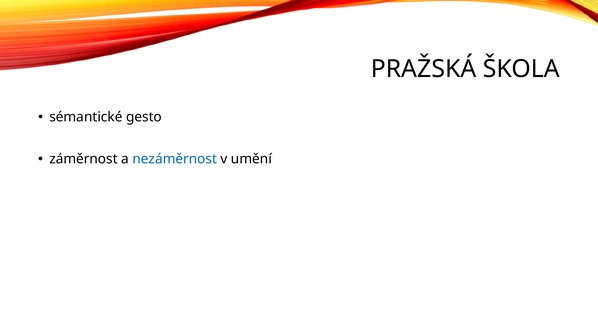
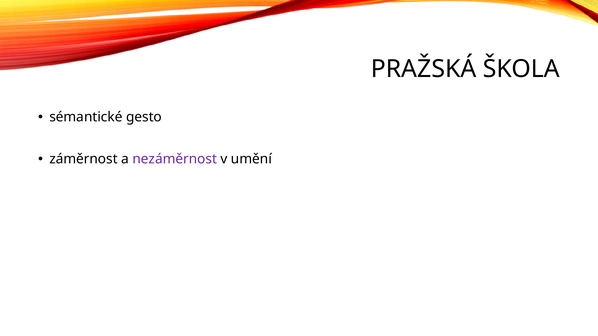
nezáměrnost colour: blue -> purple (175, 159)
